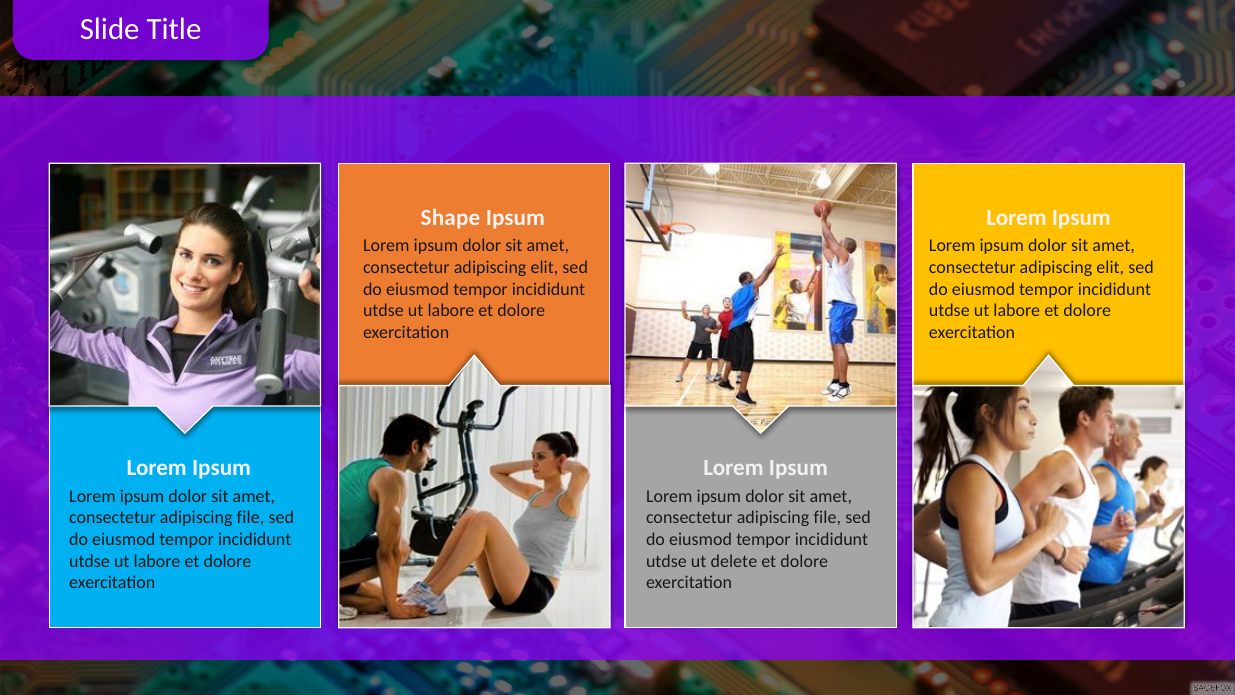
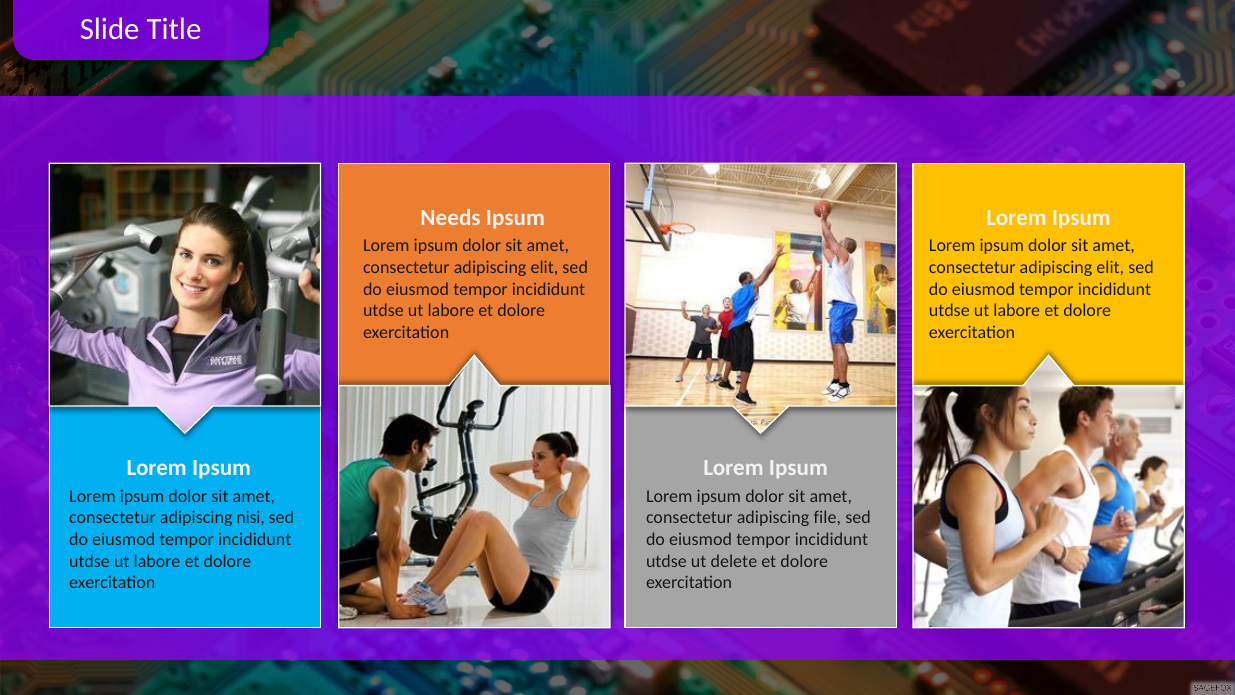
Shape: Shape -> Needs (451, 218)
file: file -> nisi (251, 518)
